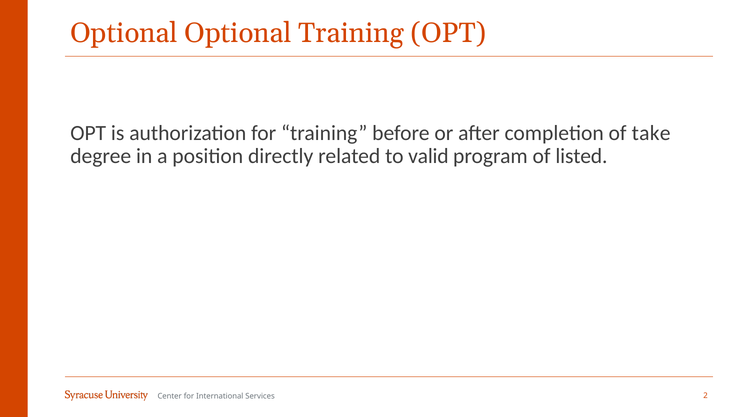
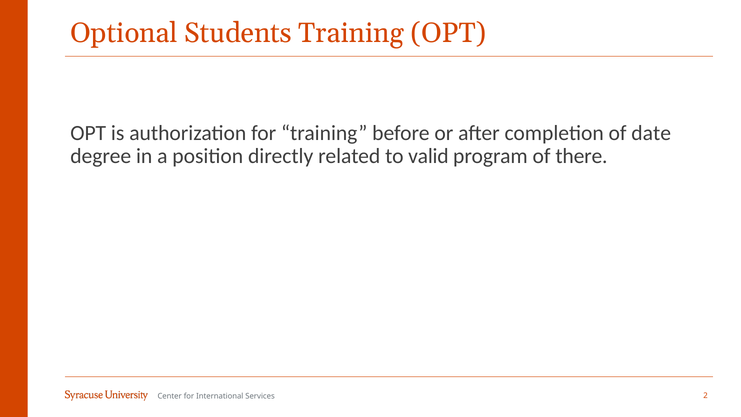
Optional Optional: Optional -> Students (238, 33)
take: take -> date (651, 133)
listed: listed -> there (581, 156)
